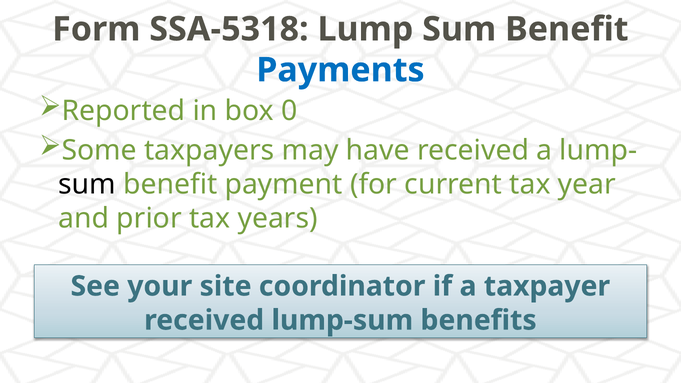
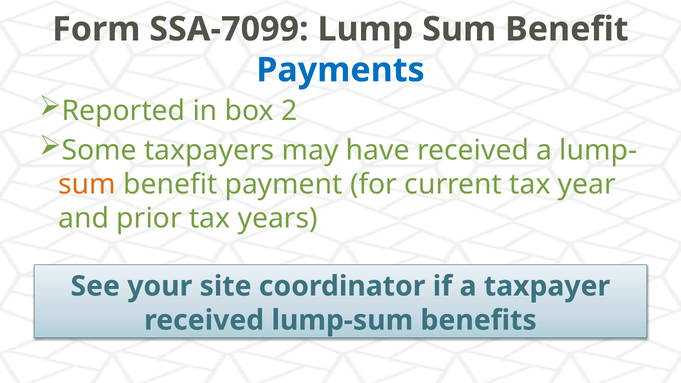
SSA-5318: SSA-5318 -> SSA-7099 (229, 29)
0: 0 -> 2 (289, 111)
sum colour: black -> orange (87, 185)
